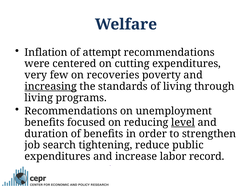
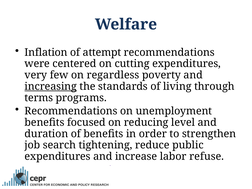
recoveries: recoveries -> regardless (113, 75)
living: living -> terms (39, 98)
level underline: present -> none (183, 122)
record: record -> refuse (207, 156)
